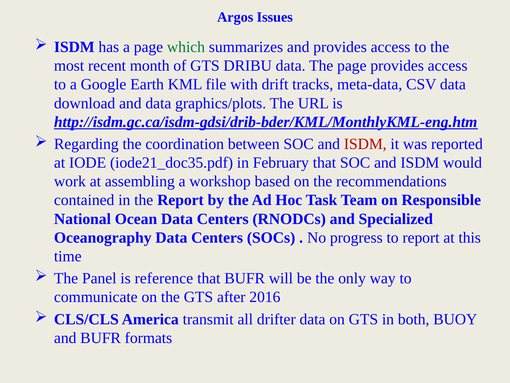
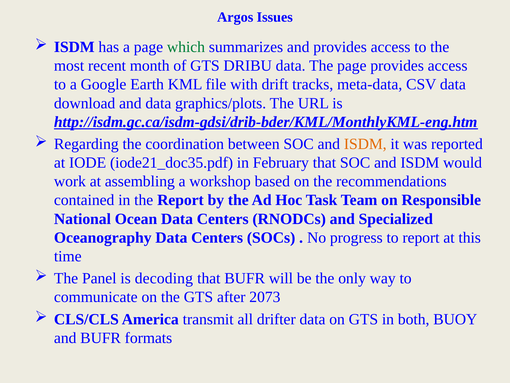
ISDM colour: red -> orange (365, 144)
reference: reference -> decoding (164, 278)
2016: 2016 -> 2073 (265, 297)
